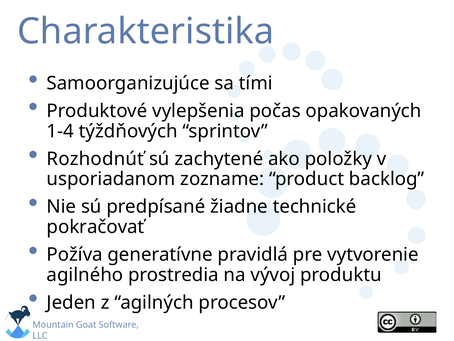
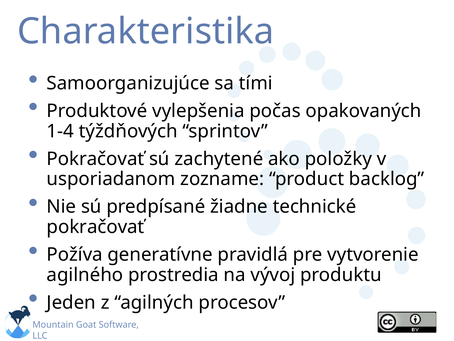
Rozhodnúť: Rozhodnúť -> Pokračovať (95, 159)
